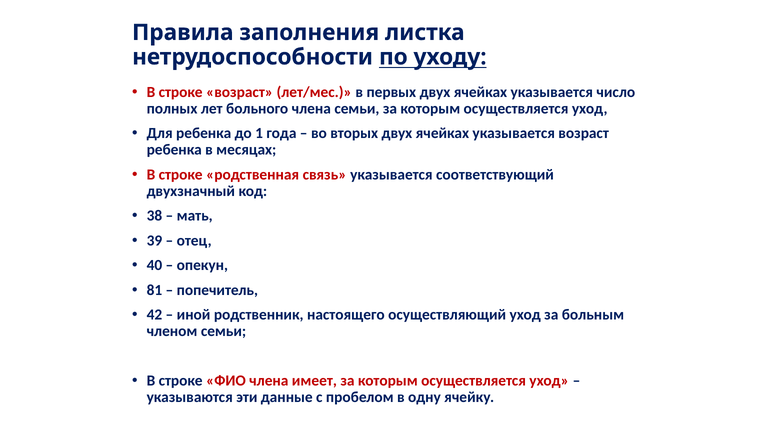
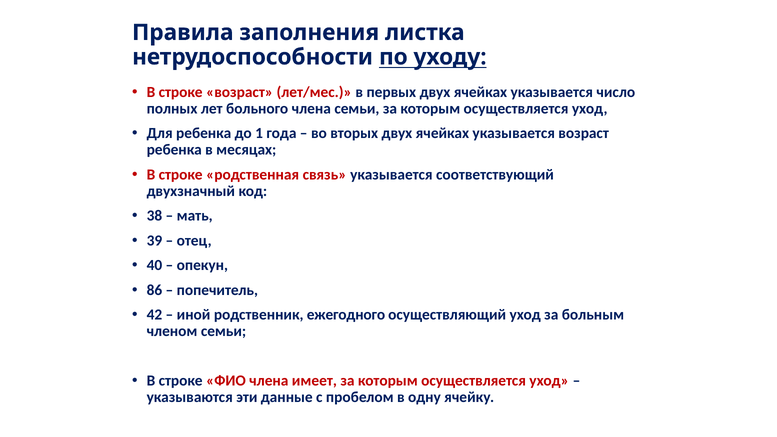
81: 81 -> 86 (154, 290)
настоящего: настоящего -> ежегодного (346, 315)
